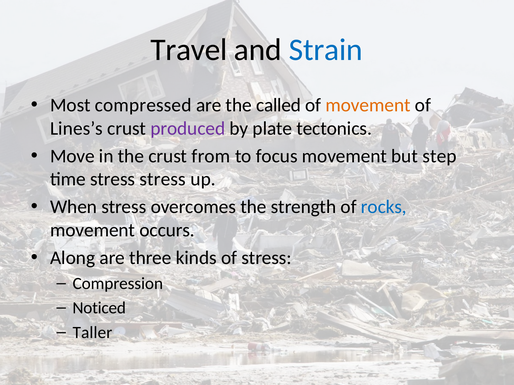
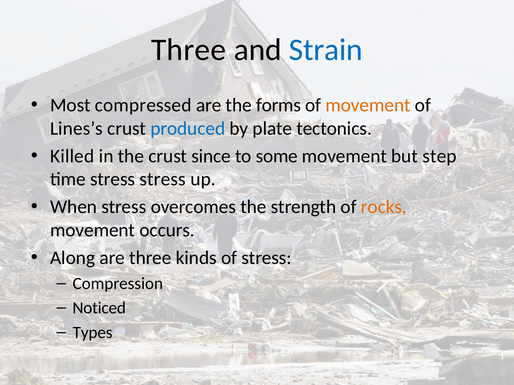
Travel: Travel -> Three (189, 50)
called: called -> forms (279, 105)
produced colour: purple -> blue (188, 129)
Move: Move -> Killed (72, 156)
from: from -> since (211, 156)
focus: focus -> some (277, 156)
rocks colour: blue -> orange (384, 207)
Taller: Taller -> Types (93, 333)
